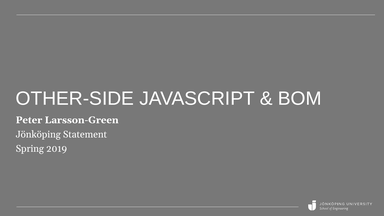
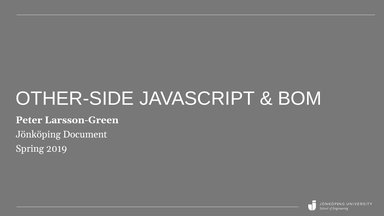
Statement: Statement -> Document (85, 134)
